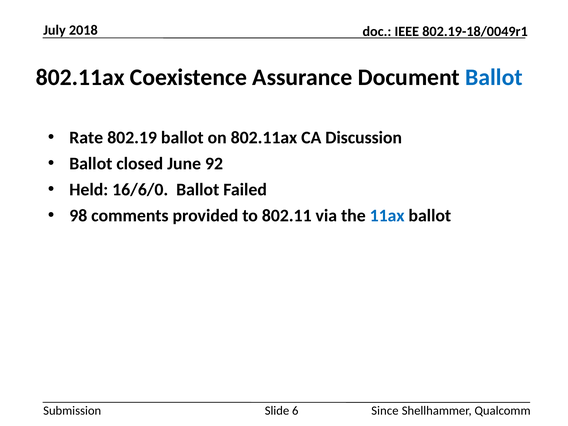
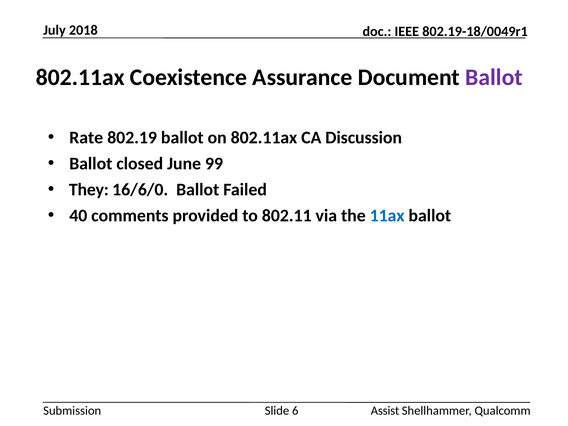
Ballot colour: blue -> purple (494, 77)
92: 92 -> 99 (214, 164)
Held: Held -> They (89, 190)
98: 98 -> 40 (78, 216)
Since: Since -> Assist (385, 411)
